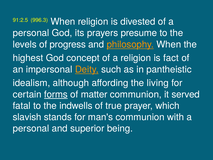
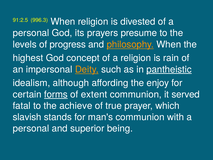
fact: fact -> rain (171, 58)
pantheistic underline: none -> present (169, 69)
living: living -> enjoy (158, 83)
matter: matter -> extent (94, 94)
indwells: indwells -> achieve (76, 106)
